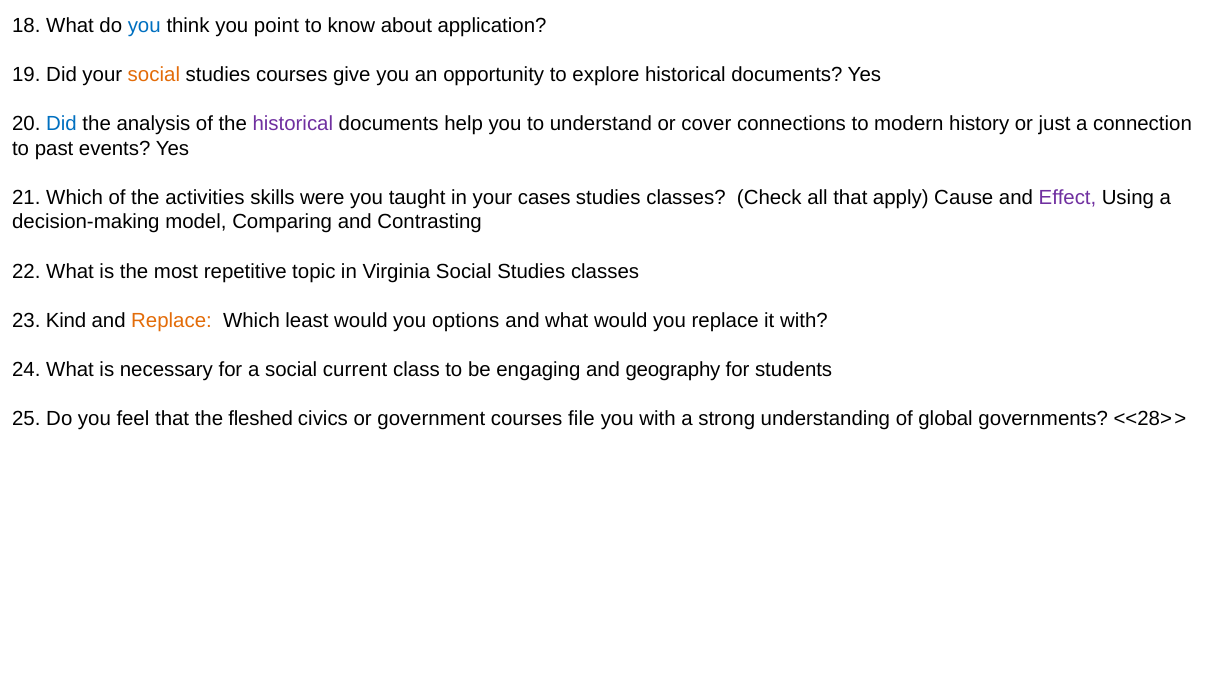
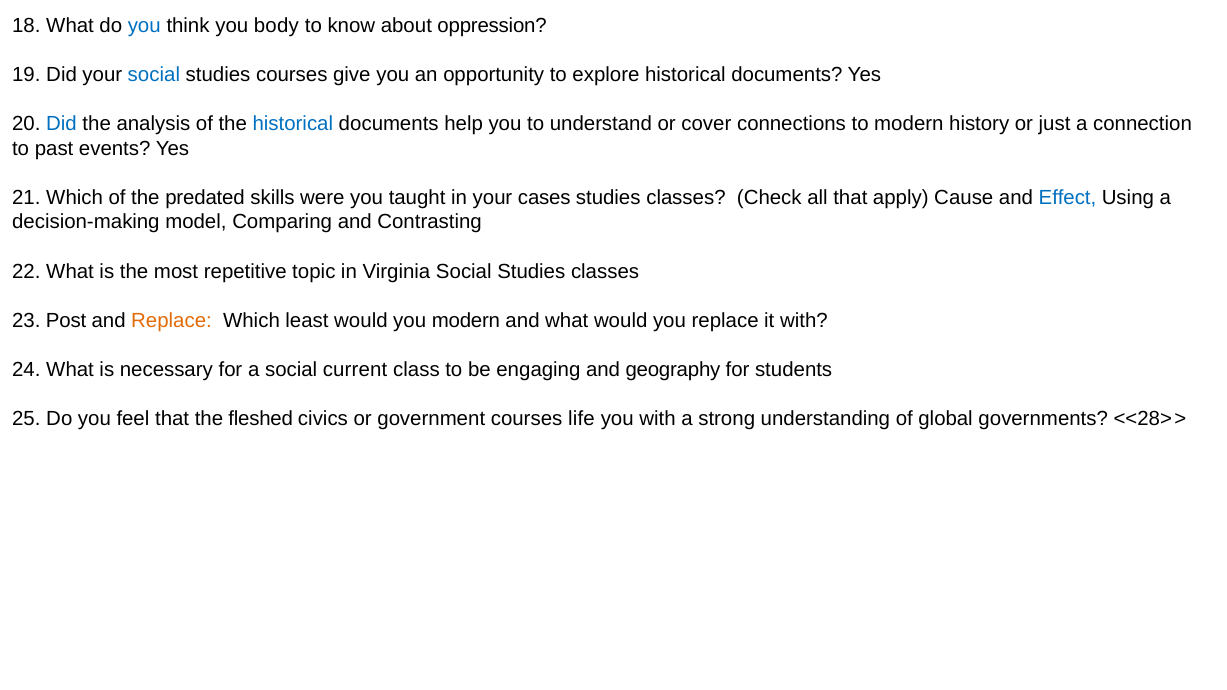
point: point -> body (276, 26)
application: application -> oppression (492, 26)
social colour: orange -> blue (154, 75)
historical colour: purple -> blue (293, 124)
activities: activities -> predated (205, 198)
Effect colour: purple -> blue (1067, 198)
Kind: Kind -> Post (66, 320)
you options: options -> modern (466, 320)
file: file -> life (581, 419)
